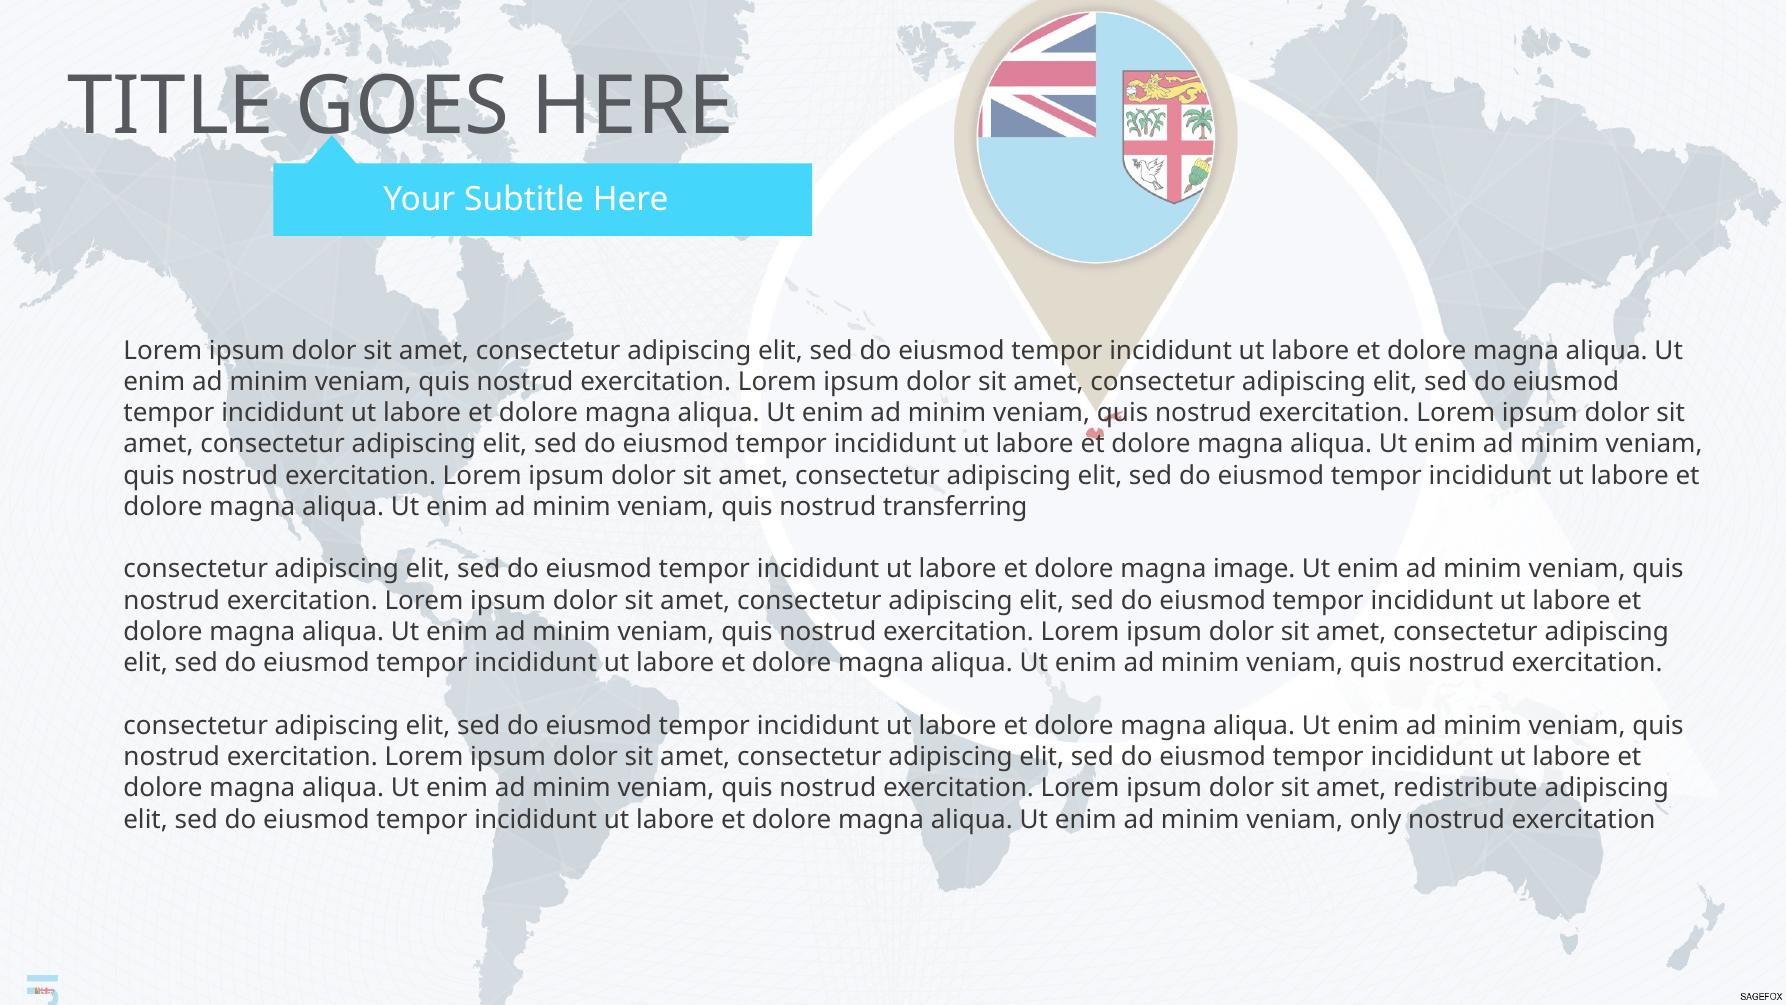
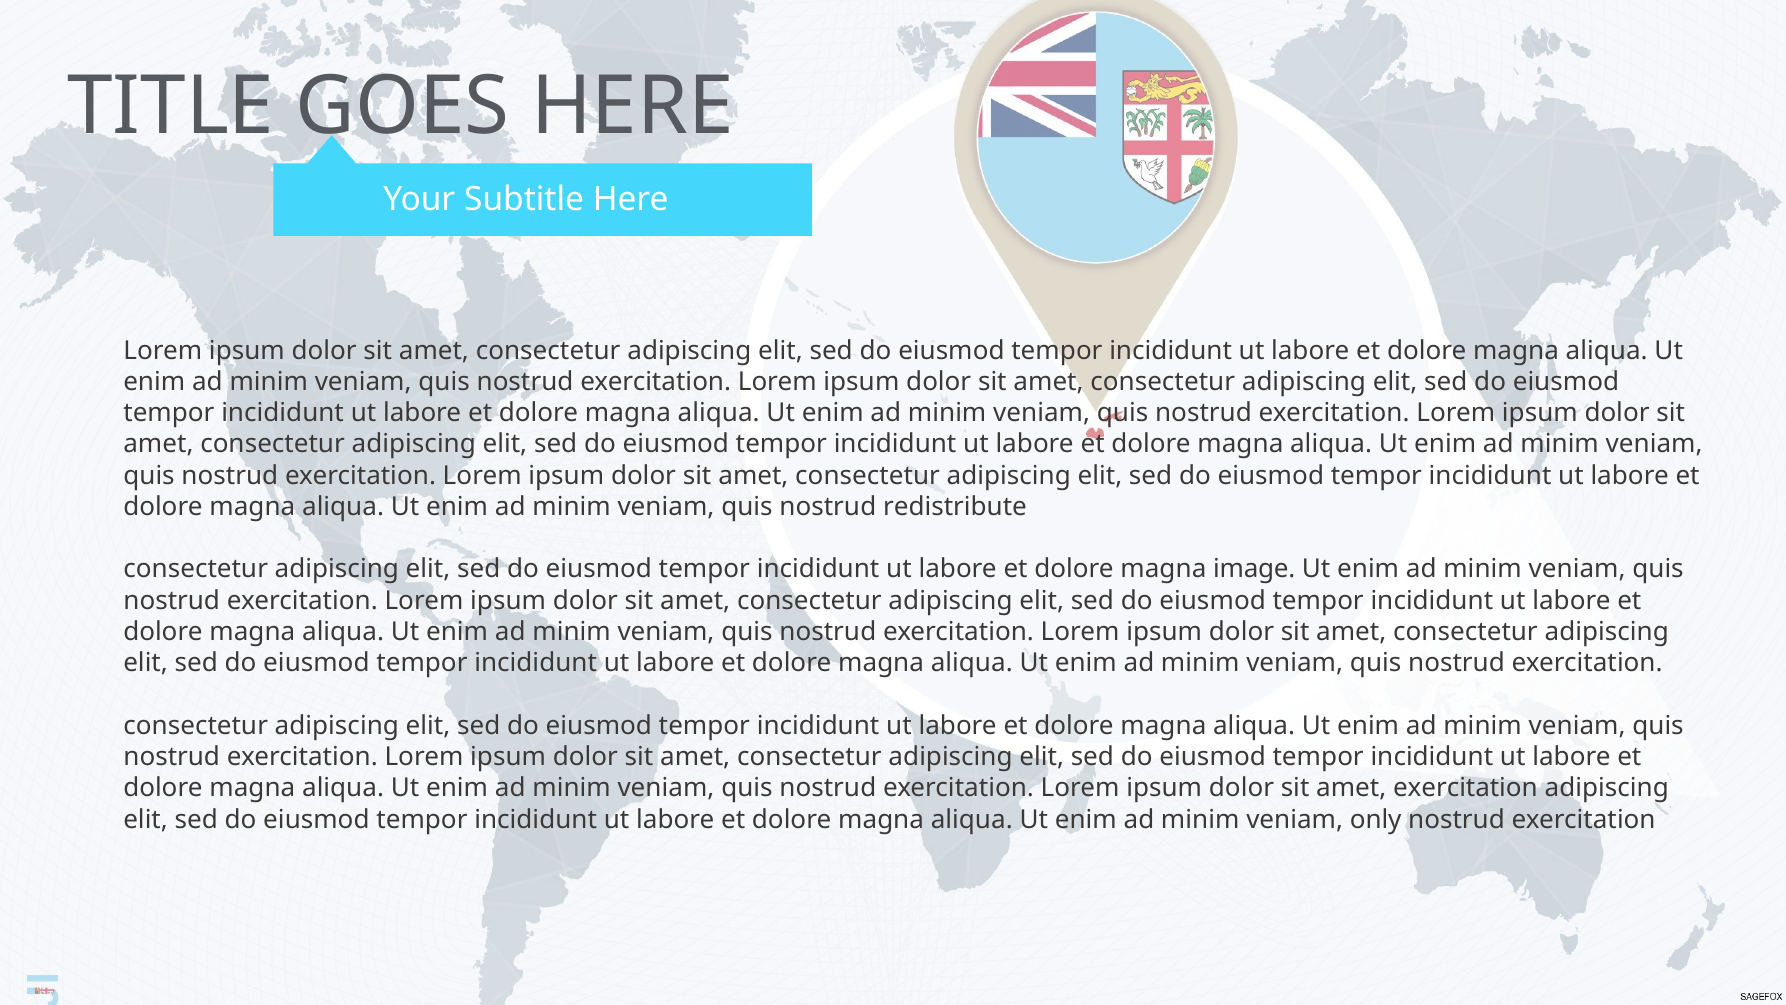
transferring: transferring -> redistribute (955, 507)
amet redistribute: redistribute -> exercitation (1465, 788)
